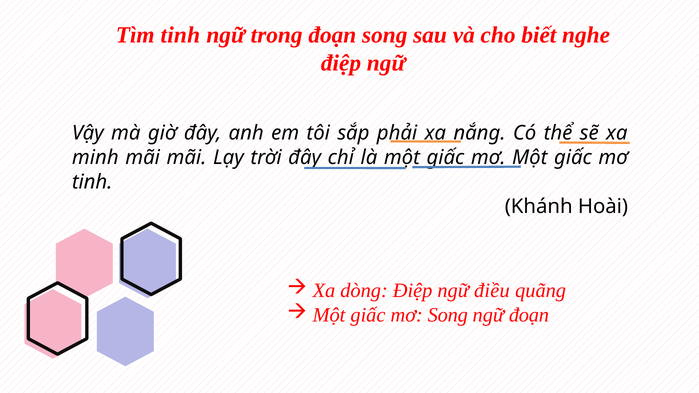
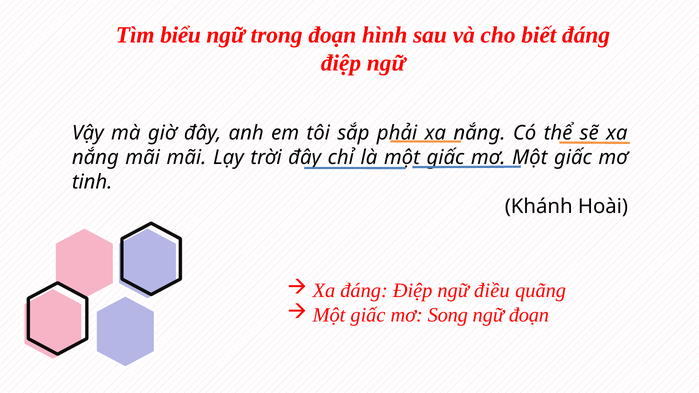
Tìm tinh: tinh -> biểu (181, 35)
đoạn song: song -> hình (385, 35)
biết nghe: nghe -> đáng (586, 35)
minh: minh -> nắng (95, 158)
Xa dòng: dòng -> đáng (364, 291)
